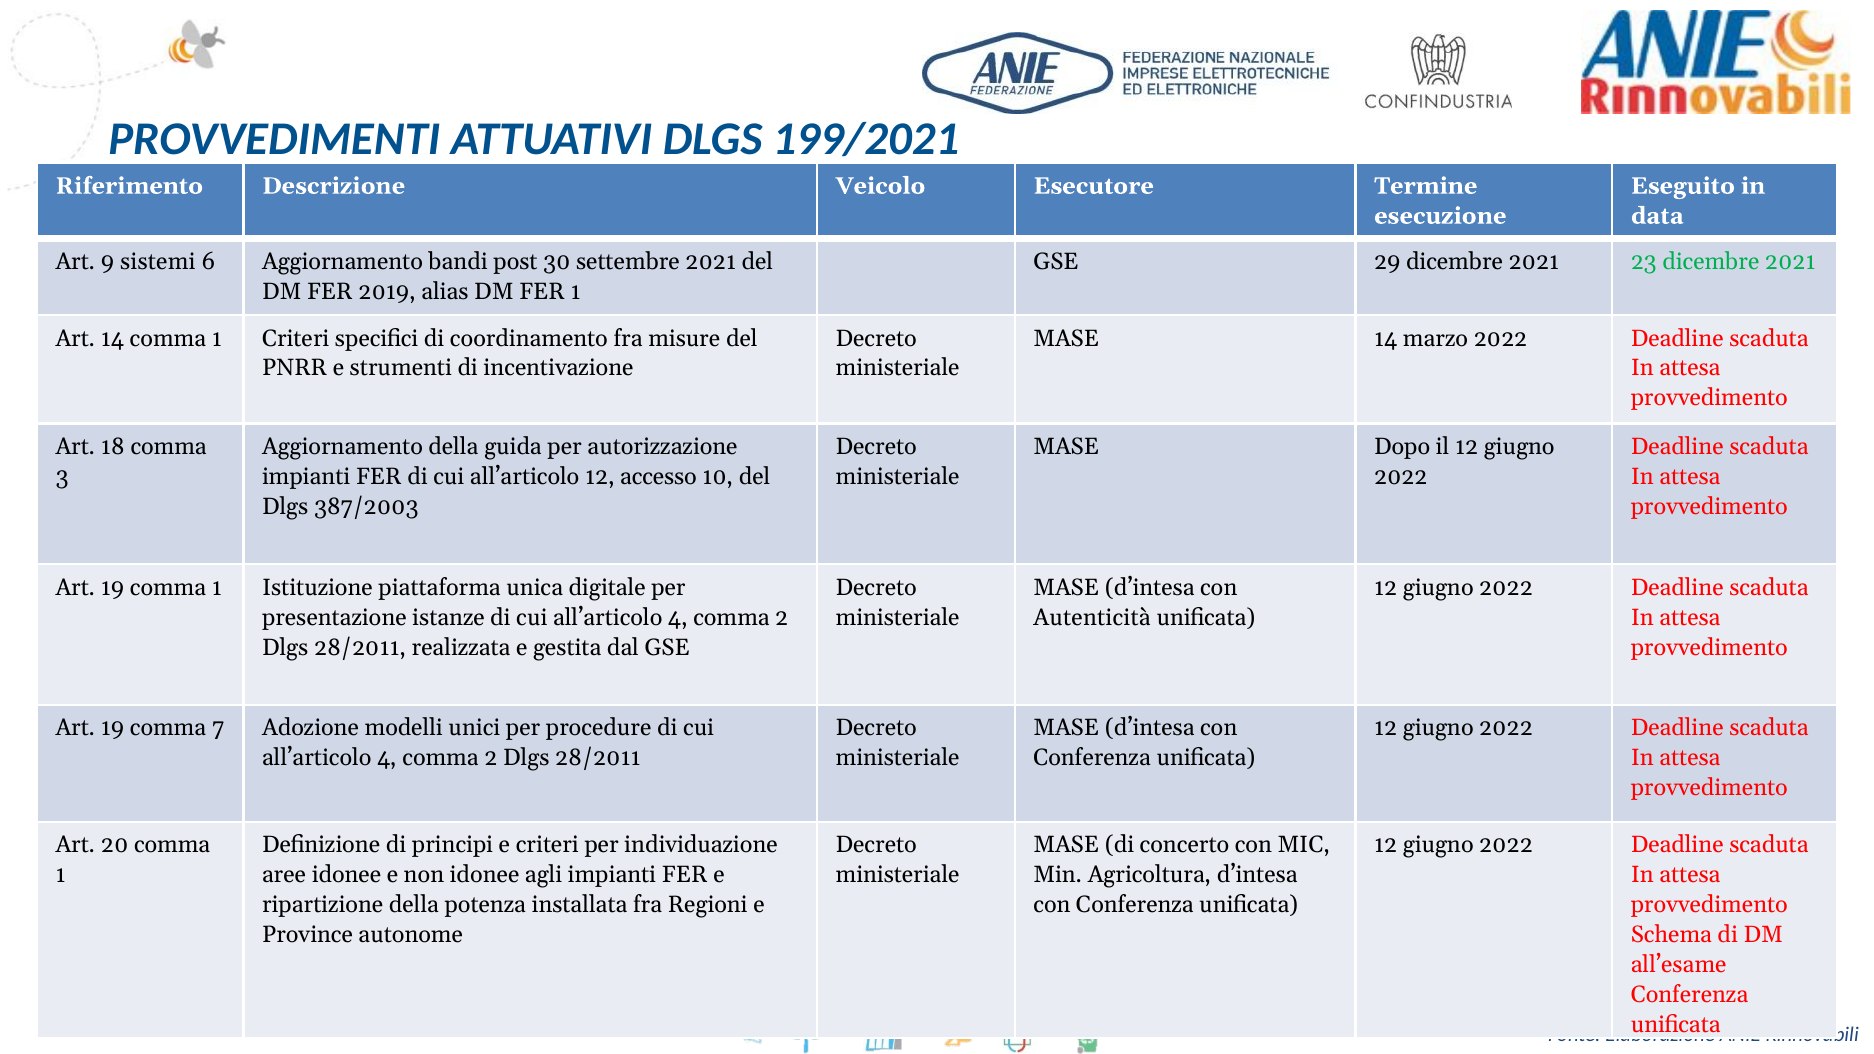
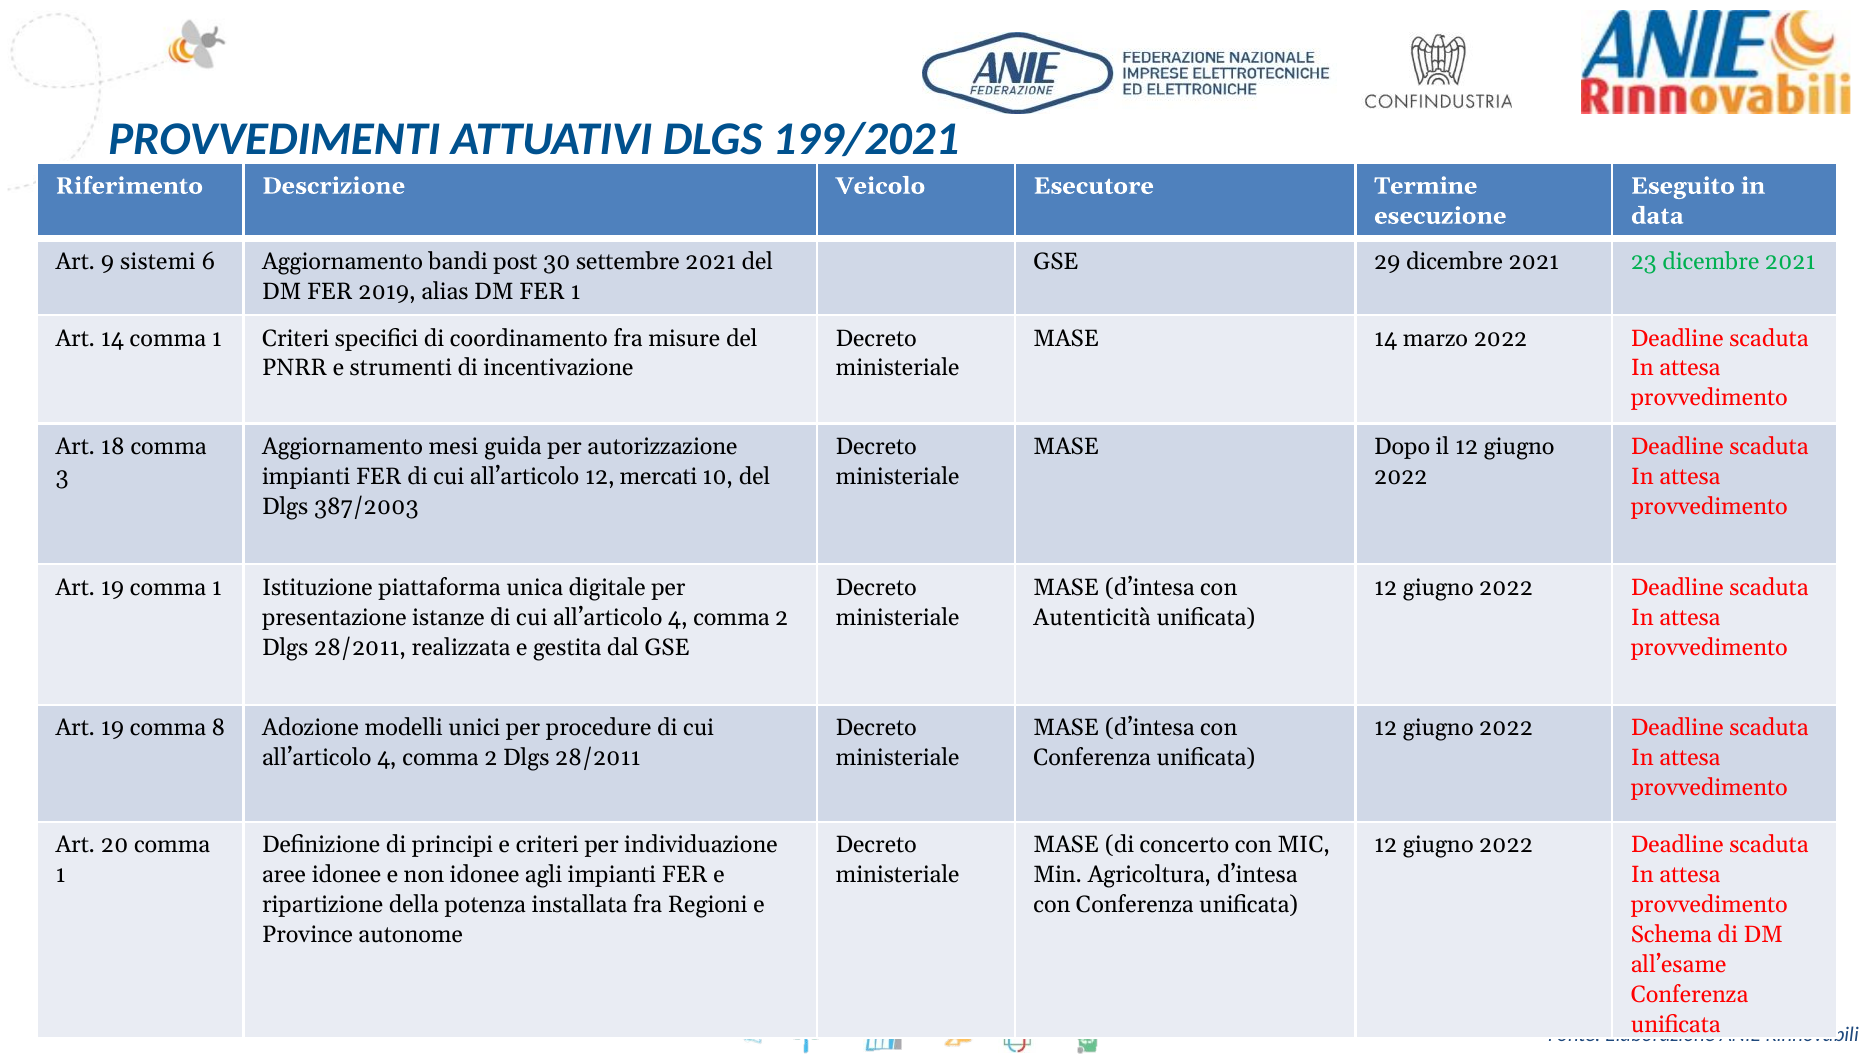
Aggiornamento della: della -> mesi (453, 447)
accesso: accesso -> mercati (659, 477)
7: 7 -> 8 (218, 728)
